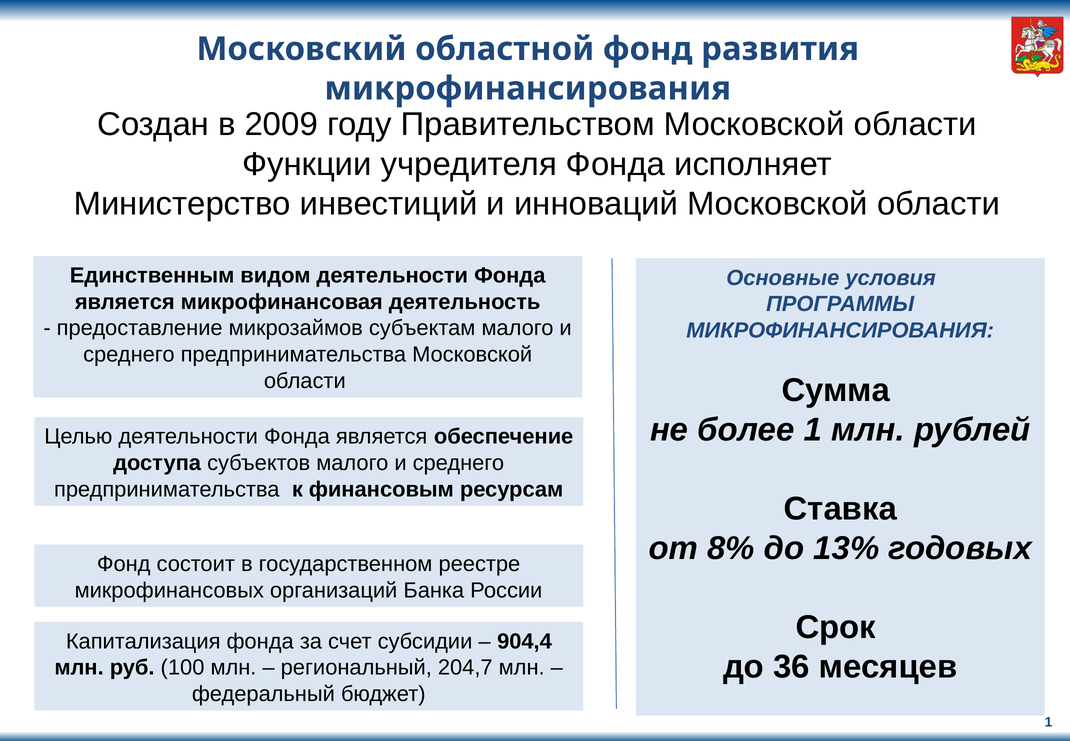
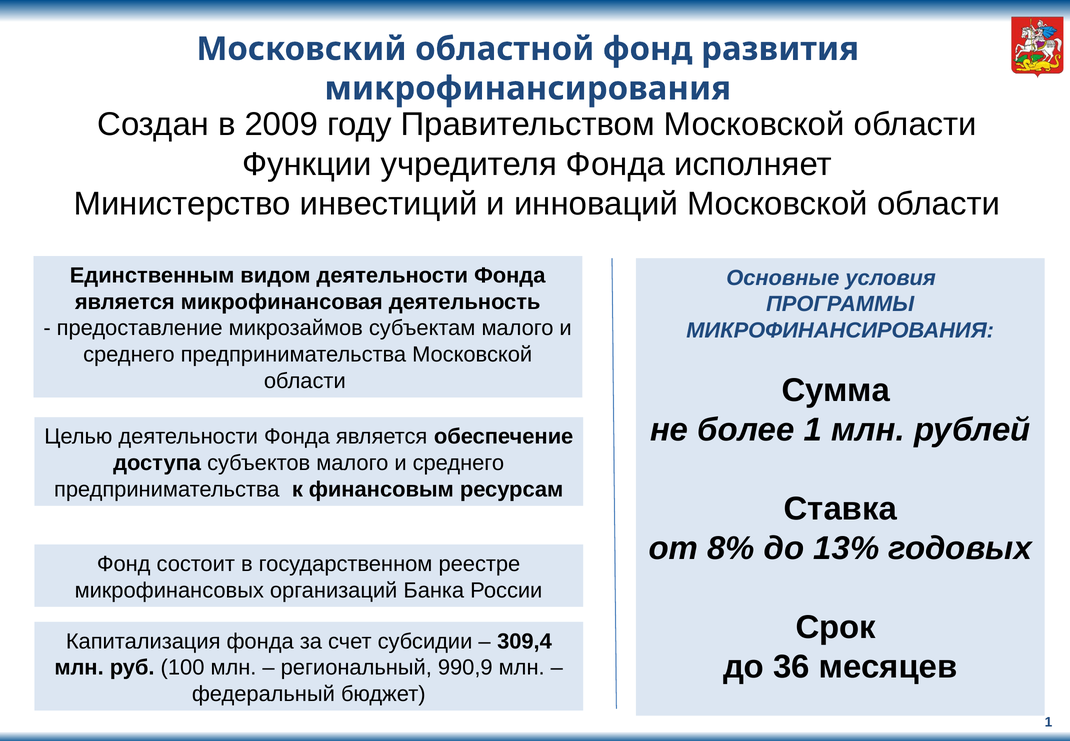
904,4: 904,4 -> 309,4 (525, 641)
204,7: 204,7 -> 990,9 (465, 668)
